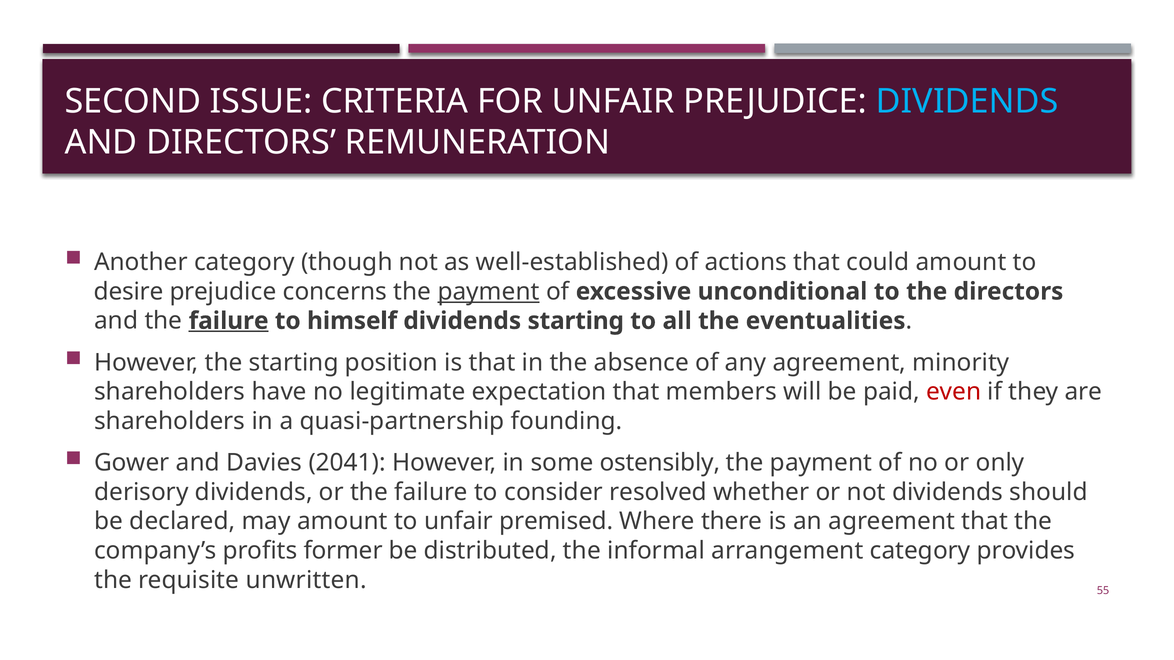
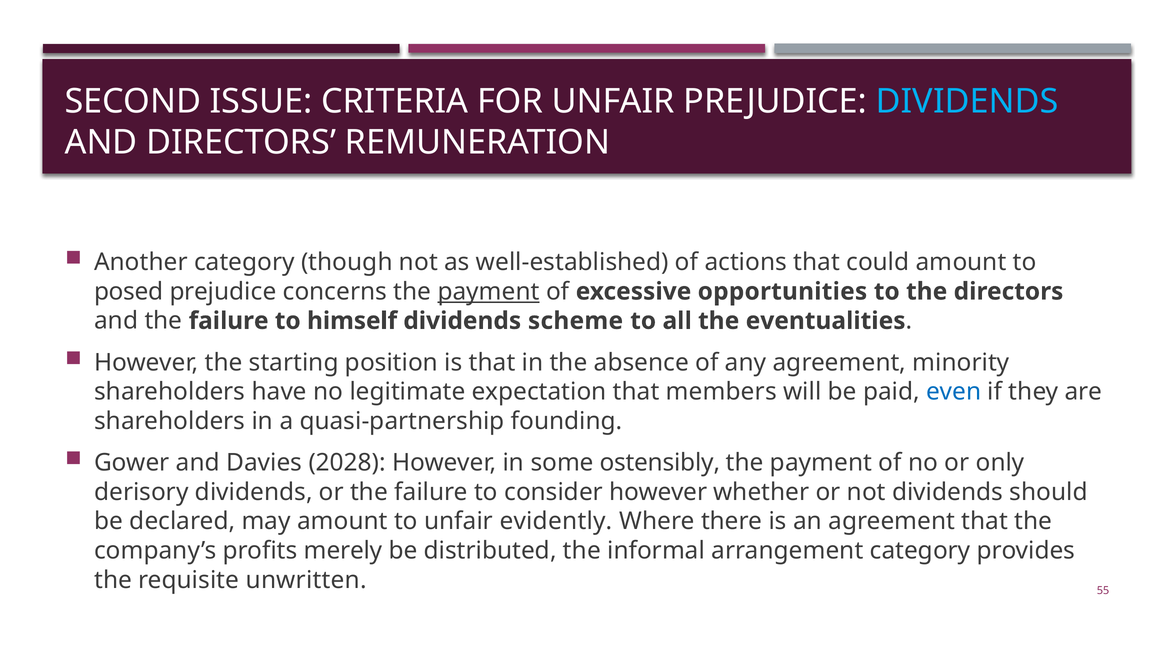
desire: desire -> posed (129, 292)
unconditional: unconditional -> opportunities (782, 292)
failure underline: present -> none (229, 321)
dividends starting: starting -> scheme (576, 321)
even colour: red -> blue (954, 392)
2041: 2041 -> 2028 (347, 463)
consider resolved: resolved -> however (658, 492)
premised: premised -> evidently (556, 522)
former: former -> merely (343, 551)
